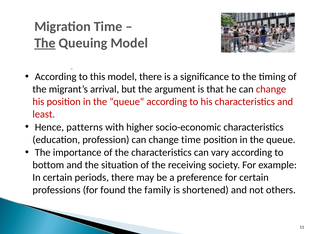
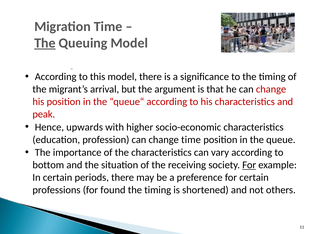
least: least -> peak (44, 114)
patterns: patterns -> upwards (85, 127)
For underline: none -> present (249, 165)
family: family -> timing (158, 190)
